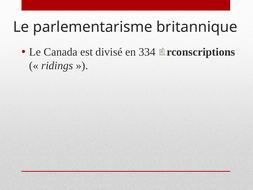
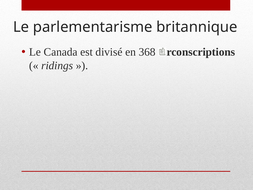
334: 334 -> 368 (147, 52)
